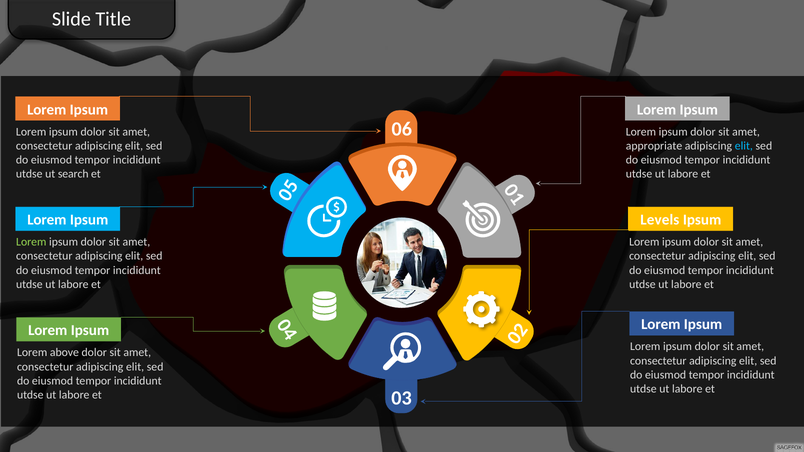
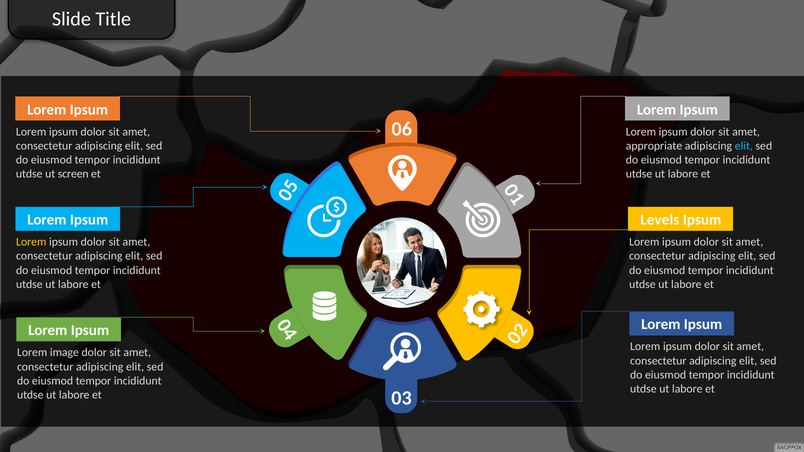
search: search -> screen (73, 174)
Lorem colour: light green -> yellow (31, 242)
above: above -> image (64, 353)
